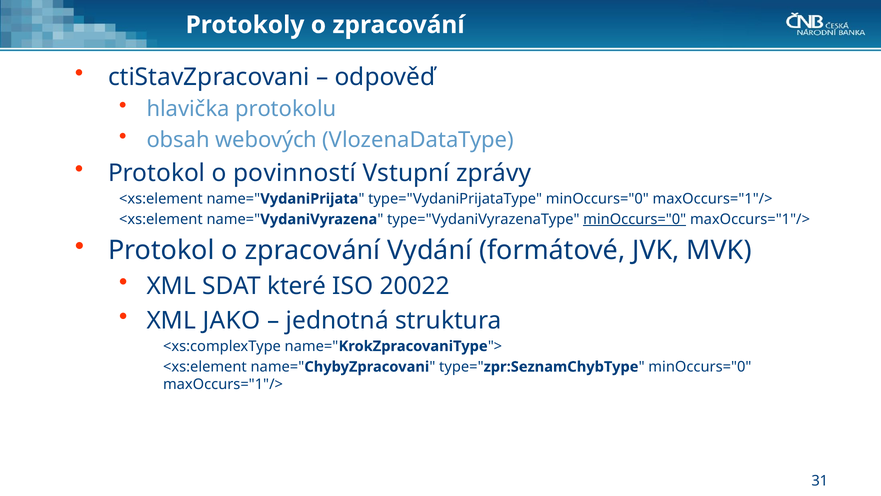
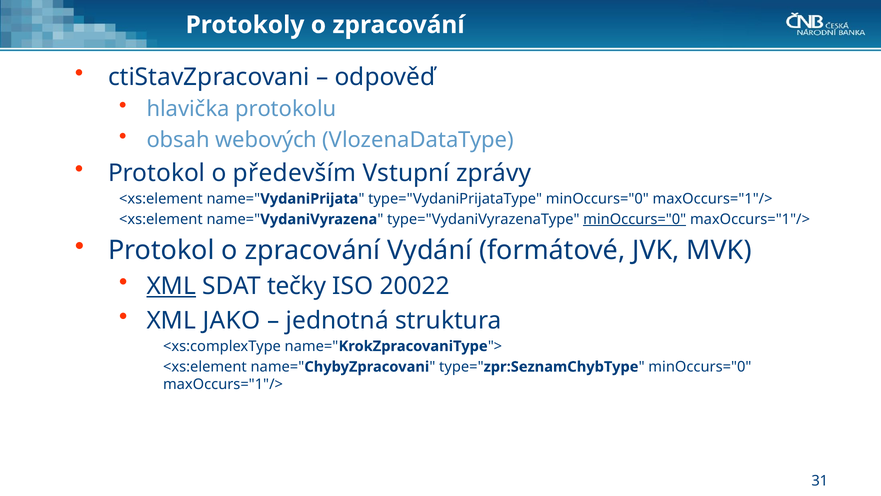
povinností: povinností -> především (295, 173)
XML underline: none -> present (171, 286)
které: které -> tečky (297, 286)
